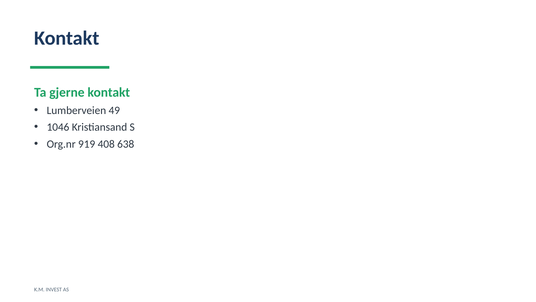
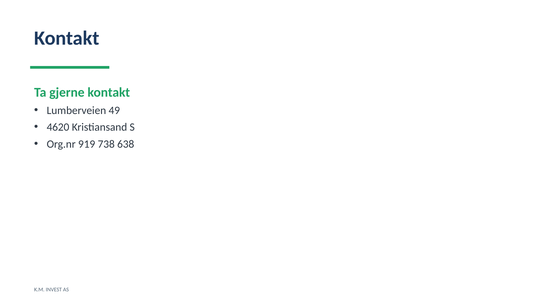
1046: 1046 -> 4620 (58, 127)
408: 408 -> 738 (106, 144)
